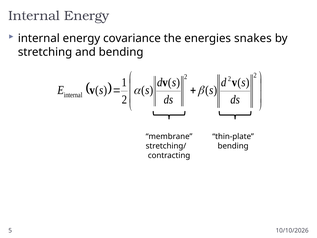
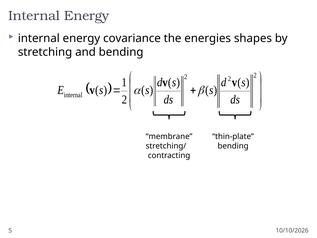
snakes: snakes -> shapes (253, 38)
